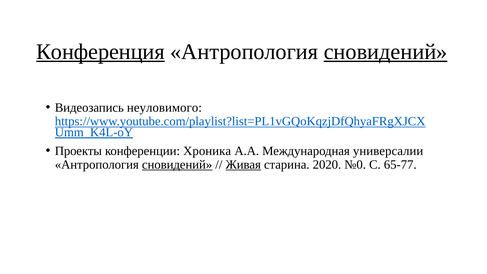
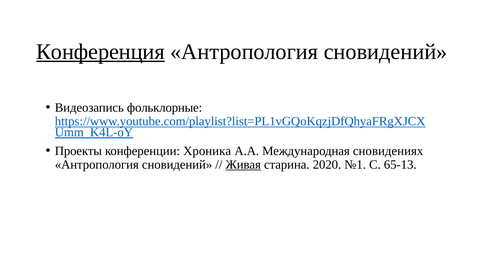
сновидений underline: present -> none (386, 52)
неуловимого: неуловимого -> фольклорные (165, 108)
универсалии: универсалии -> сновидениях (388, 151)
сновидений underline: present -> none (177, 165)
№0: №0 -> №1 (355, 165)
65-77: 65-77 -> 65-13 (400, 165)
